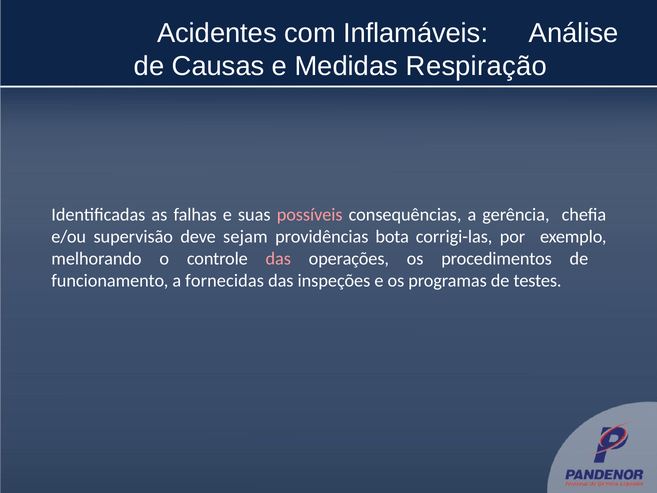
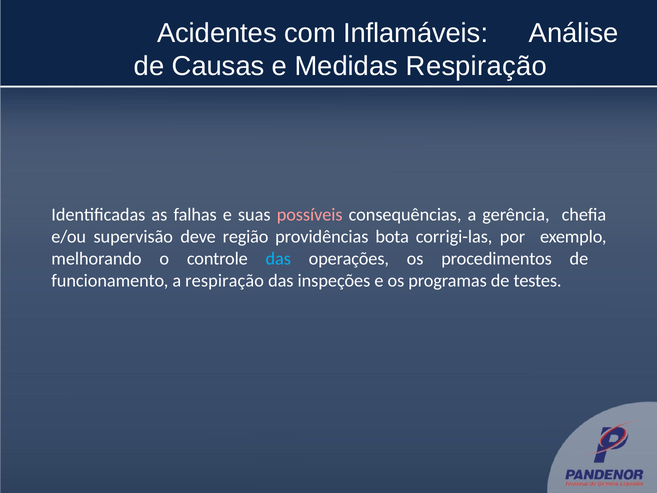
sejam: sejam -> região (246, 237)
das colour: pink -> light blue (278, 259)
a fornecidas: fornecidas -> respiração (225, 281)
